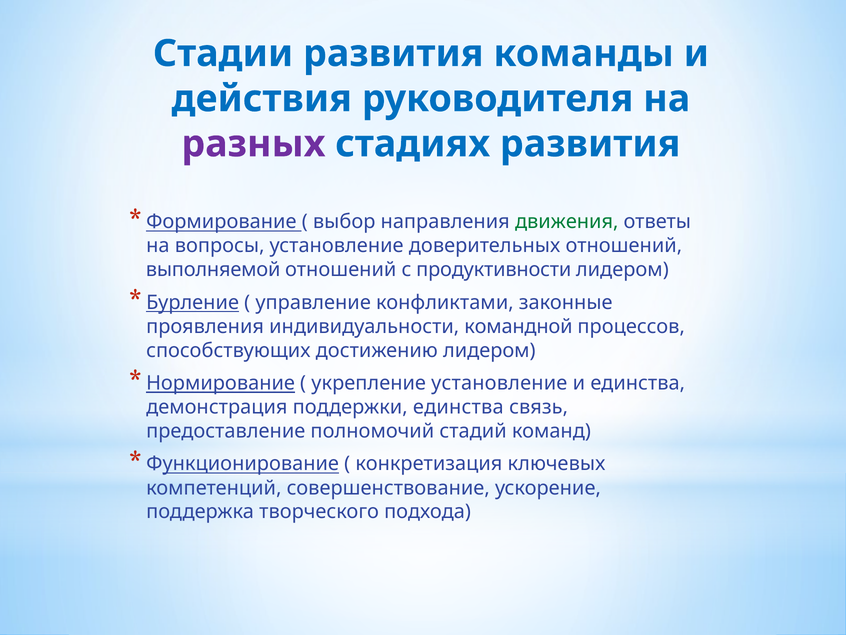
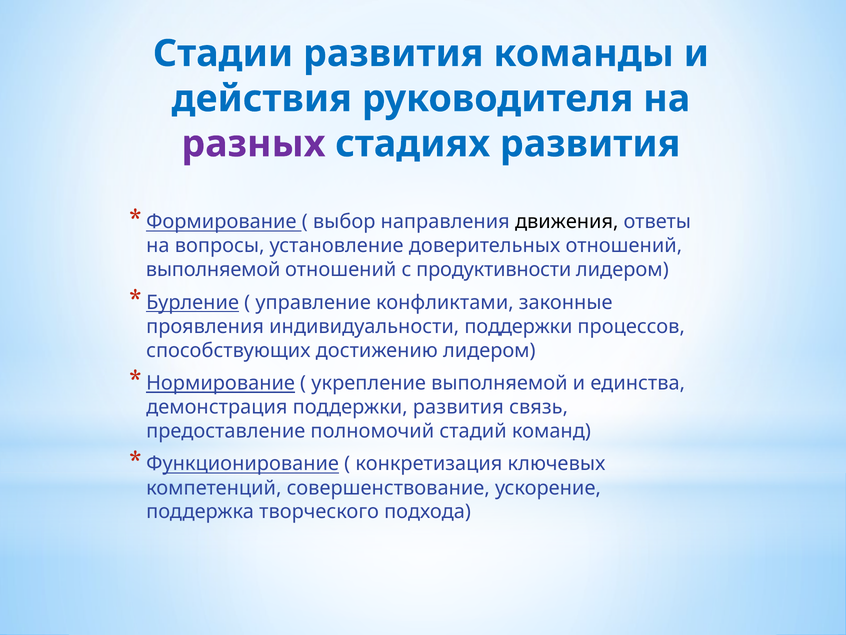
движения colour: green -> black (567, 222)
индивидуальности командной: командной -> поддержки (518, 326)
укрепление установление: установление -> выполняемой (499, 383)
поддержки единства: единства -> развития (458, 407)
